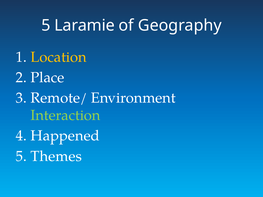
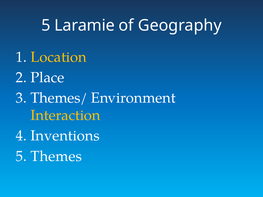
Remote/: Remote/ -> Themes/ (59, 98)
Interaction colour: light green -> yellow (66, 116)
Happened: Happened -> Inventions (65, 136)
